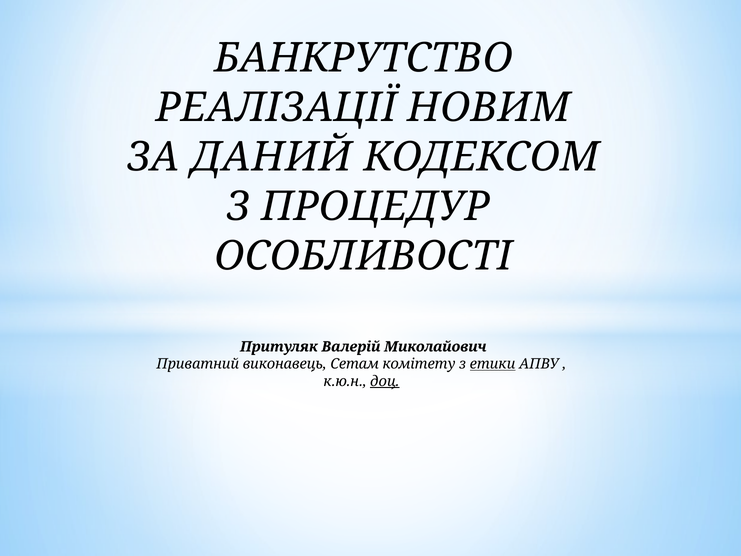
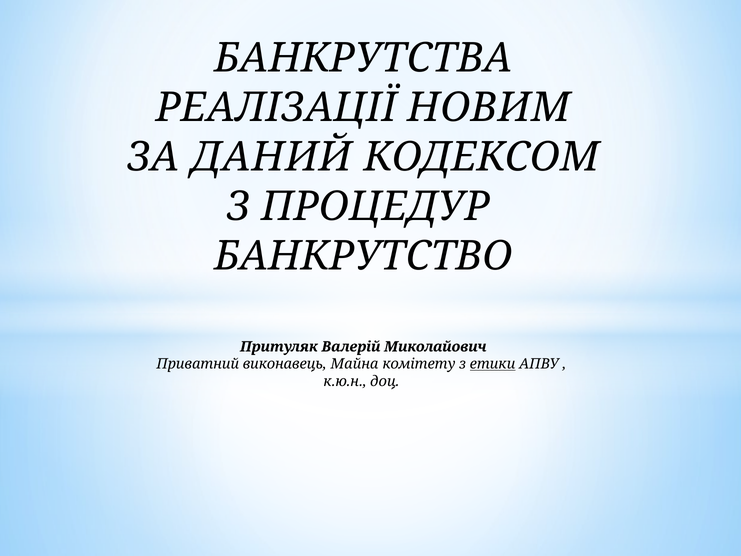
БАНКРУТСТВО: БАНКРУТСТВО -> БАНКРУТСТВА (363, 58)
ОСОБЛИВОСТІ: ОСОБЛИВОСТІ -> БАНКРУТСТВО (364, 256)
Сетам: Сетам -> Майна (354, 364)
доц underline: present -> none (385, 381)
